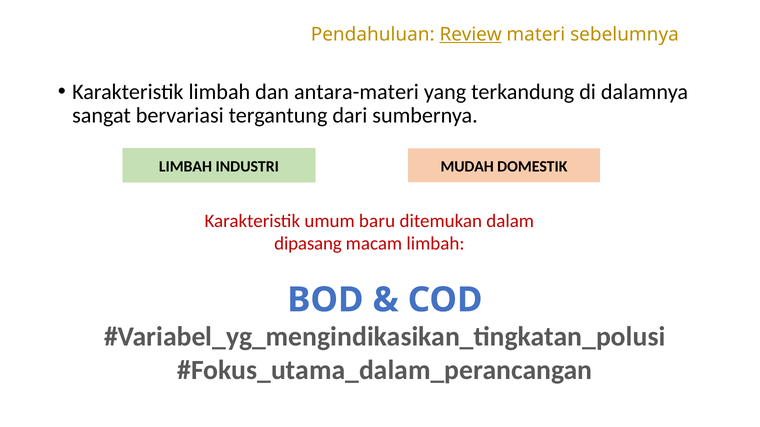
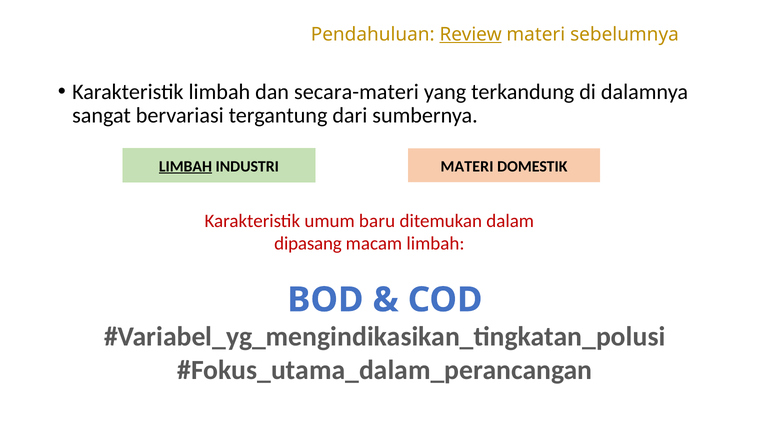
antara-materi: antara-materi -> secara-materi (356, 92)
LIMBAH underline: none -> present (185, 167)
INDUSTRI MUDAH: MUDAH -> MATERI (467, 167)
